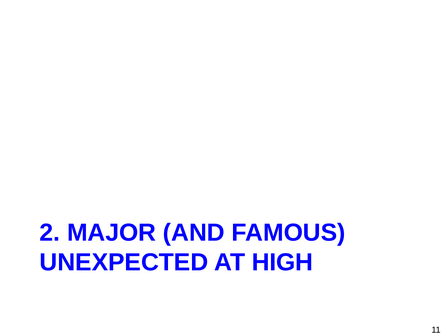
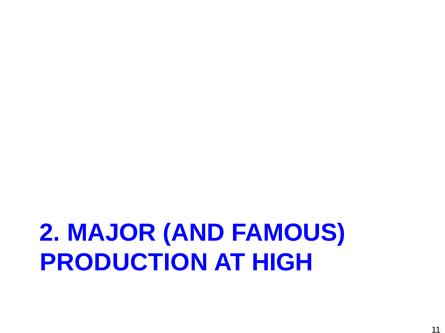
UNEXPECTED: UNEXPECTED -> PRODUCTION (124, 263)
